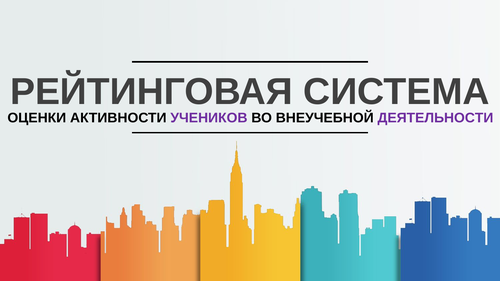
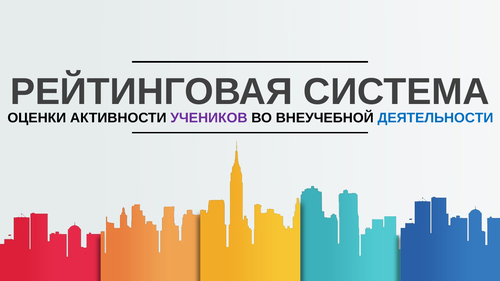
ДЕЯТЕЛЬНОСТИ colour: purple -> blue (435, 118)
